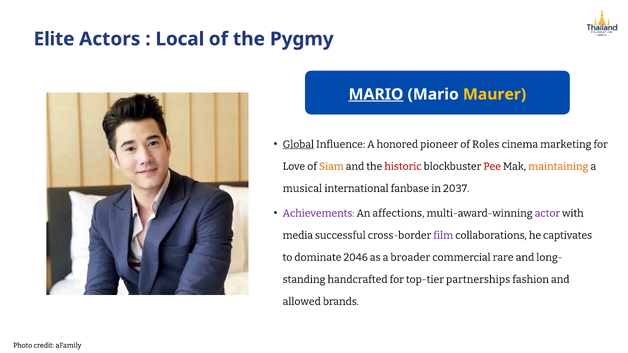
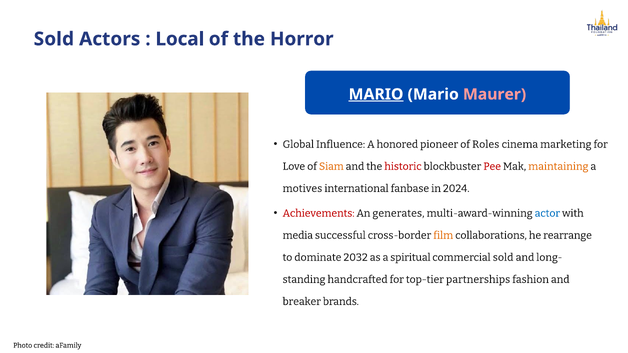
Elite: Elite -> Sold (54, 39)
Pygmy: Pygmy -> Horror (302, 39)
Maurer colour: yellow -> pink (495, 94)
Global underline: present -> none (298, 144)
musical: musical -> motives (302, 189)
2037: 2037 -> 2024 (456, 189)
Achievements colour: purple -> red (319, 213)
affections: affections -> generates (398, 213)
actor colour: purple -> blue (547, 213)
film colour: purple -> orange (443, 235)
captivates: captivates -> rearrange (568, 235)
2046: 2046 -> 2032 (356, 258)
broader: broader -> spiritual (410, 258)
commercial rare: rare -> sold (503, 258)
allowed: allowed -> breaker (302, 302)
